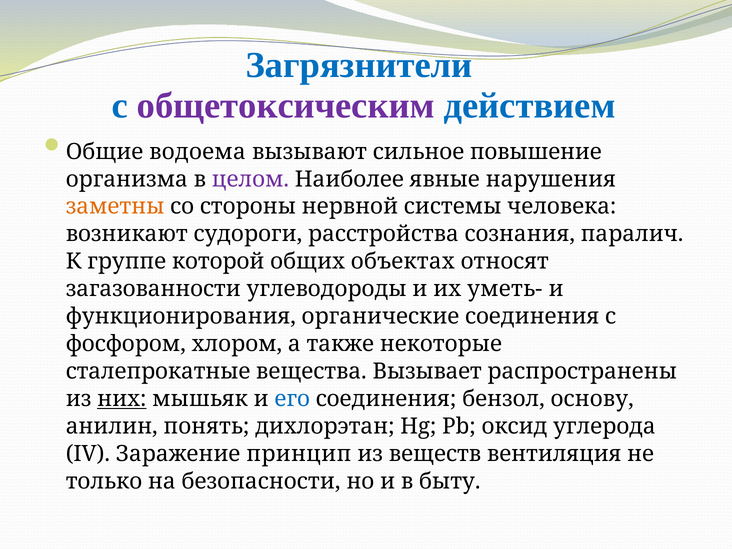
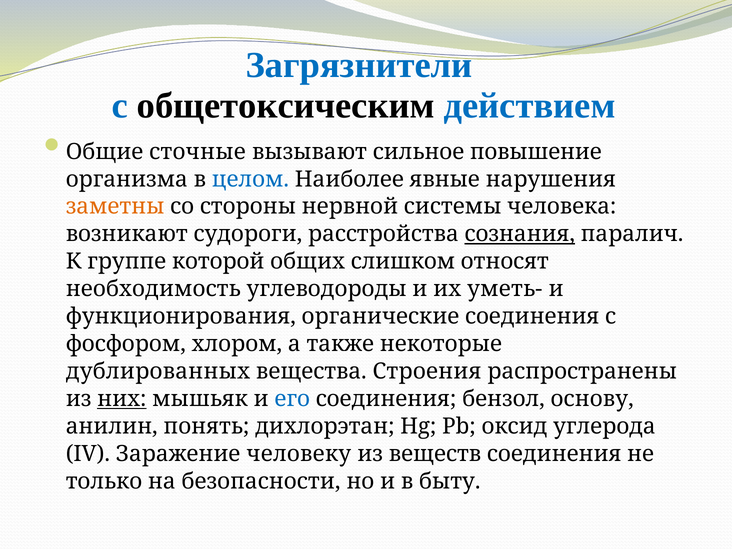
общетоксическим colour: purple -> black (286, 106)
водоема: водоема -> сточные (198, 152)
целом colour: purple -> blue (250, 179)
сознания underline: none -> present (520, 234)
объектах: объектах -> слишком (403, 262)
загазованности: загазованности -> необходимость (153, 289)
сталепрокатные: сталепрокатные -> дублированных (158, 371)
Вызывает: Вызывает -> Строения (427, 371)
принцип: принцип -> человеку (299, 454)
веществ вентиляция: вентиляция -> соединения (554, 454)
